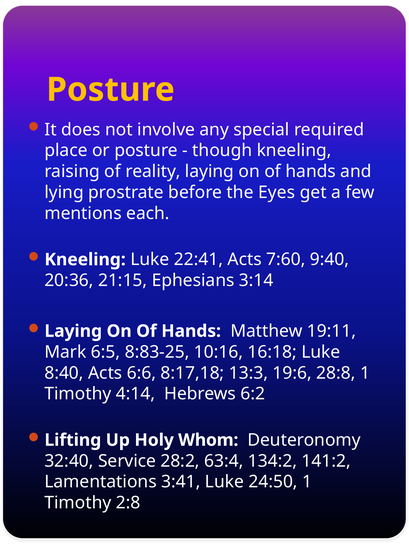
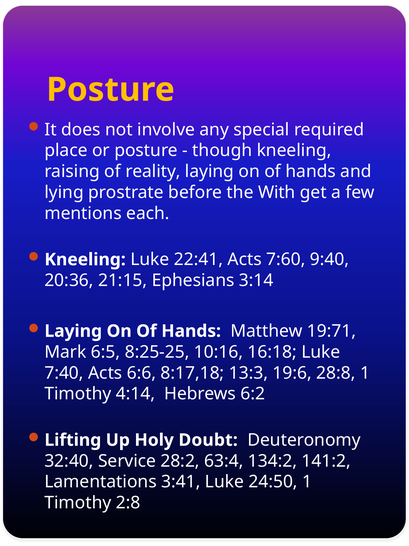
Eyes: Eyes -> With (277, 192)
19:11: 19:11 -> 19:71 (332, 331)
8:83-25: 8:83-25 -> 8:25-25 (157, 352)
8:40: 8:40 -> 7:40 (64, 372)
Whom: Whom -> Doubt (208, 440)
